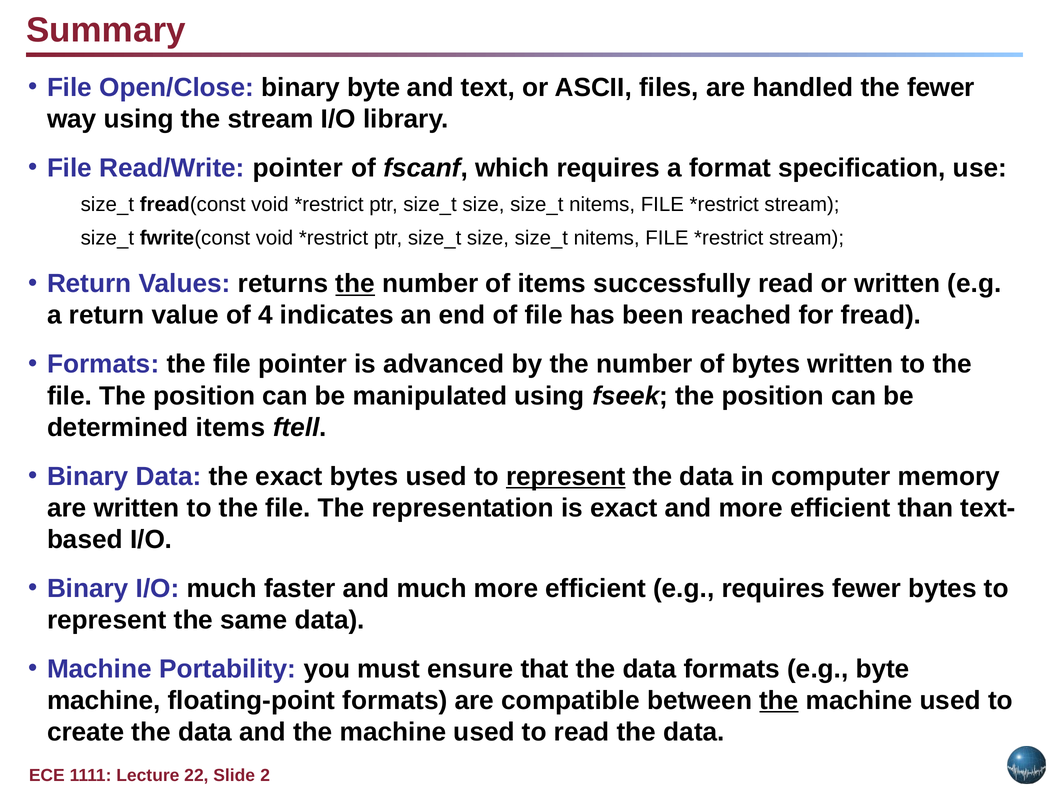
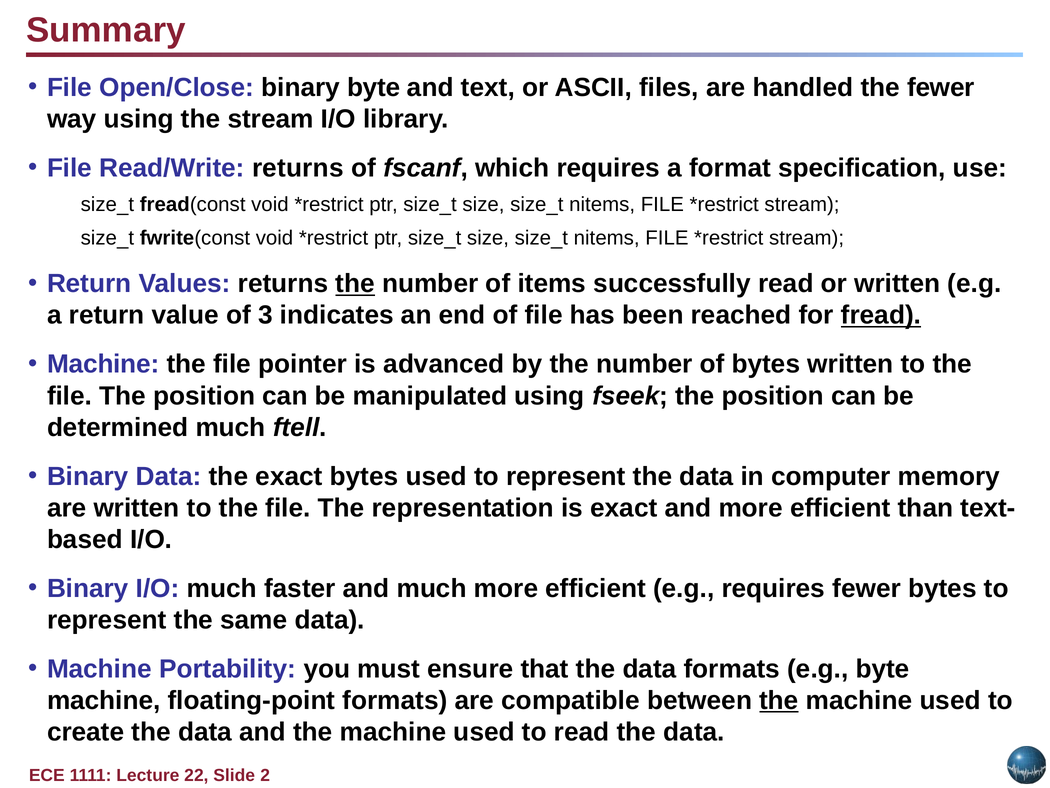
Read/Write pointer: pointer -> returns (298, 168)
4: 4 -> 3 (265, 315)
fread underline: none -> present (881, 315)
Formats: Formats -> Machine (103, 364)
determined items: items -> much (231, 427)
represent underline: present -> none (566, 476)
